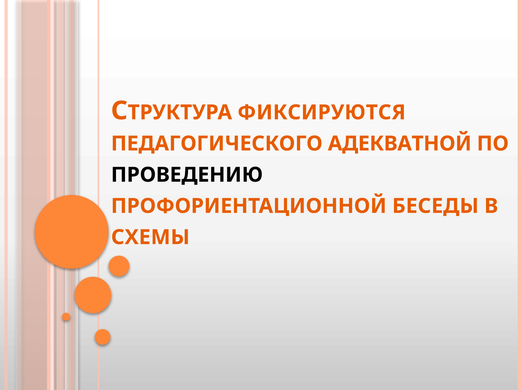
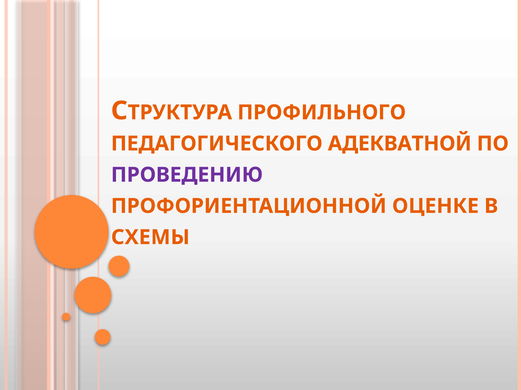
ФИКСИРУЮТСЯ: ФИКСИРУЮТСЯ -> ПРОФИЛЬНОГО (322, 113)
ПРОВЕДЕНИЮ colour: black -> purple (187, 175)
БЕСЕДЫ: БЕСЕДЫ -> ОЦЕНКЕ (435, 206)
